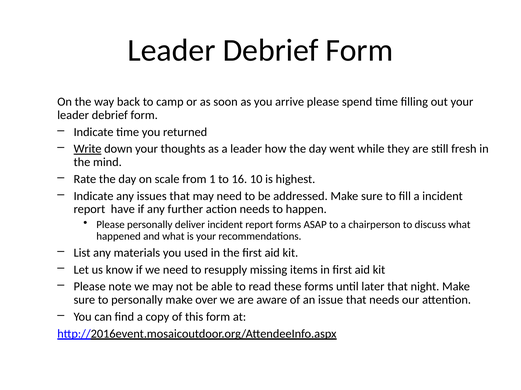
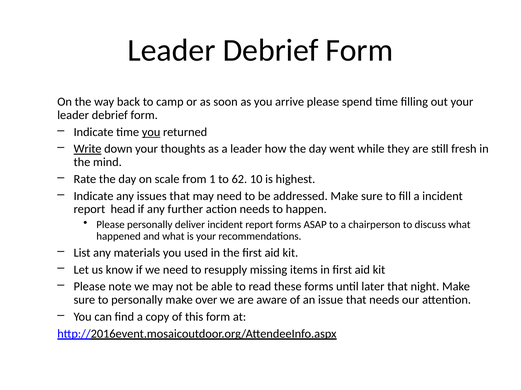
you underline: none -> present (151, 132)
16: 16 -> 62 (239, 179)
have: have -> head (123, 210)
